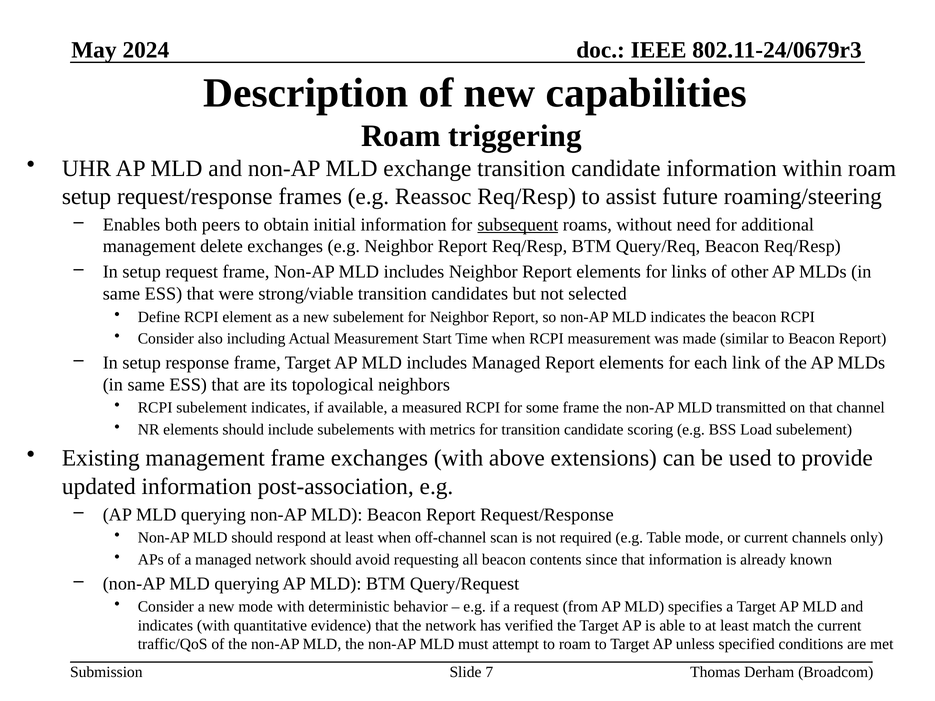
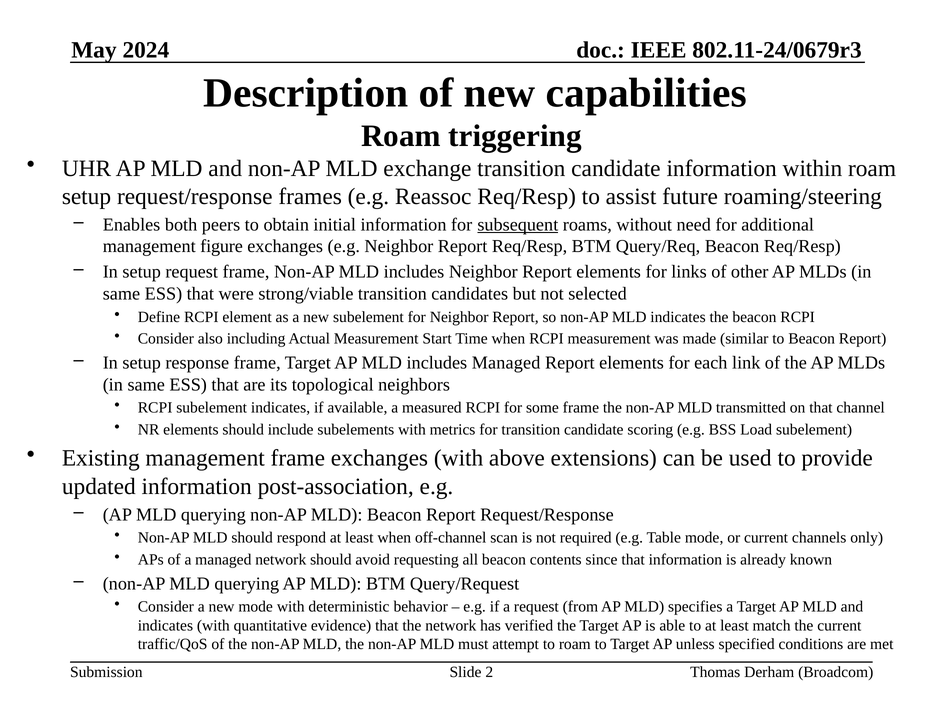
delete: delete -> figure (222, 247)
7: 7 -> 2 (489, 673)
